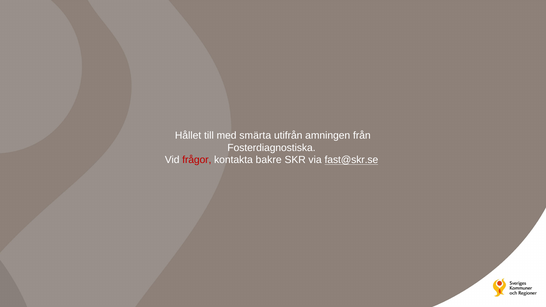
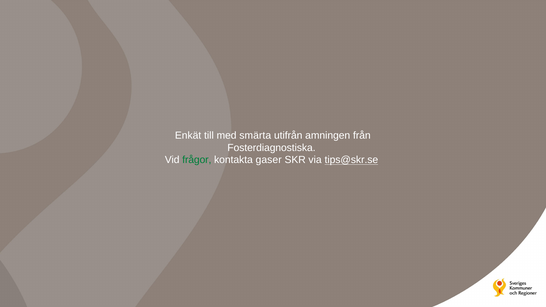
Hållet: Hållet -> Enkät (188, 135)
frågor colour: red -> green (197, 160)
bakre: bakre -> gaser (269, 160)
fast@skr.se: fast@skr.se -> tips@skr.se (351, 160)
